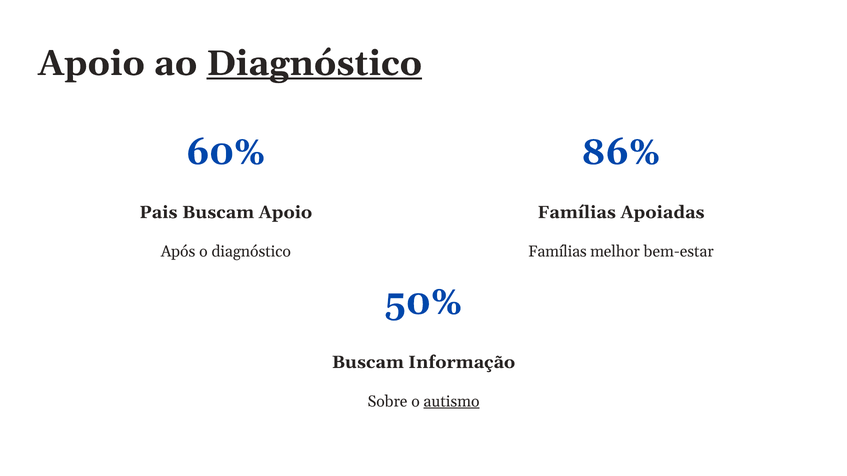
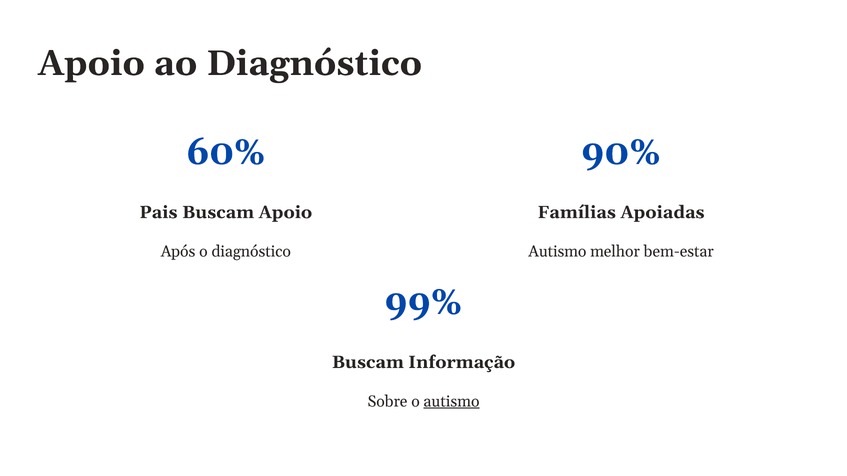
Diagnóstico underline: present -> none (314, 63)
86%: 86% -> 90% (621, 153)
Famílias: Famílias -> Autismo (557, 252)
50%: 50% -> 99% (423, 303)
